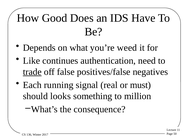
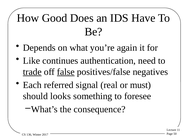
weed: weed -> again (127, 48)
false underline: none -> present (66, 72)
running: running -> referred (59, 85)
million: million -> foresee (138, 96)
